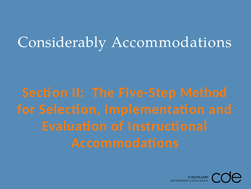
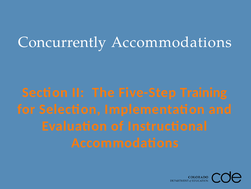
Considerably: Considerably -> Concurrently (62, 42)
Method: Method -> Training (204, 92)
